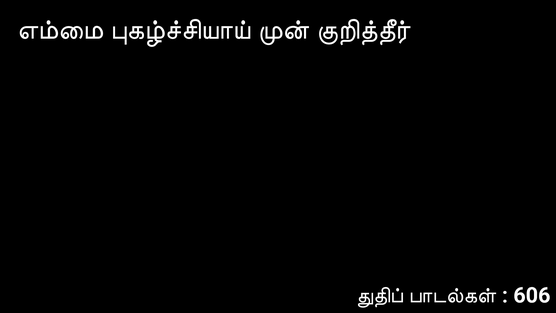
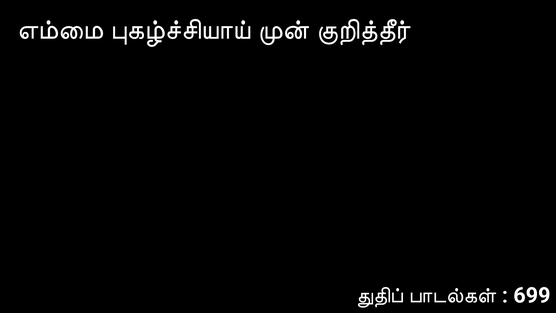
606: 606 -> 699 (532, 295)
